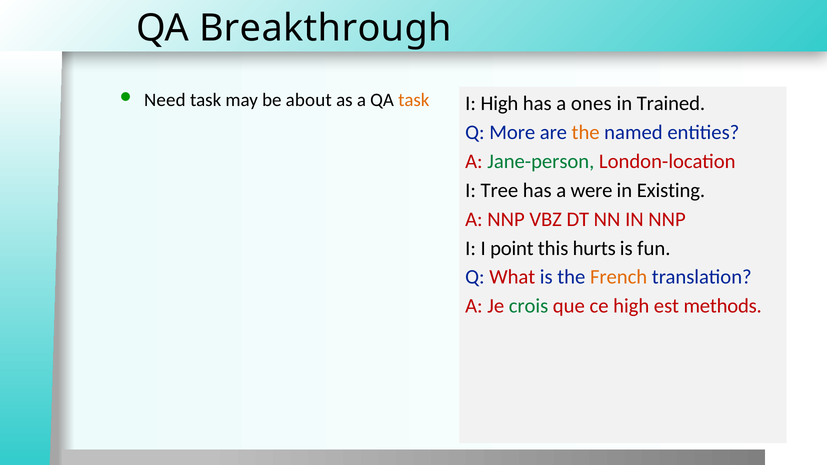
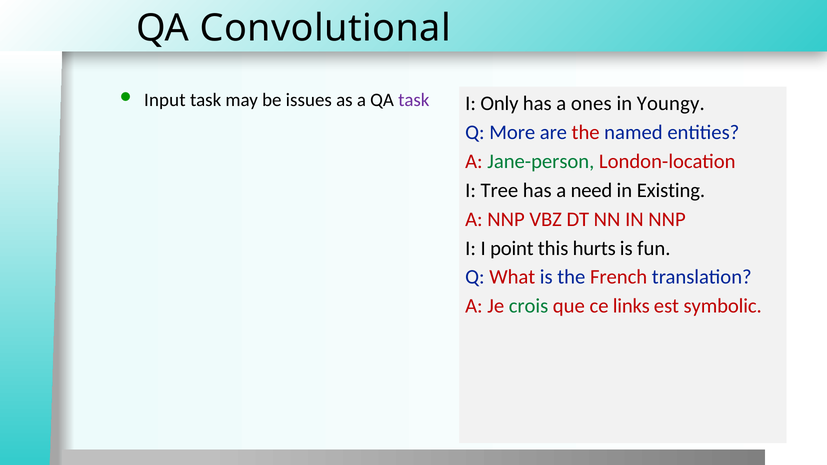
Breakthrough: Breakthrough -> Convolutional (325, 28)
Need: Need -> Input (165, 100)
about: about -> issues (309, 100)
task colour: orange -> purple (414, 100)
I High: High -> Only (499, 104)
Trained: Trained -> Youngy (671, 104)
the colour: orange -> red (586, 133)
were: were -> need (591, 190)
French colour: orange -> red (619, 277)
ce high: high -> links (631, 306)
methods: methods -> symbolic (723, 306)
